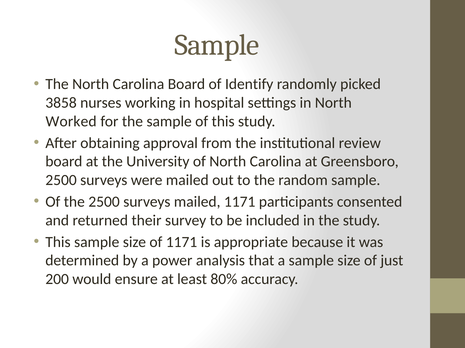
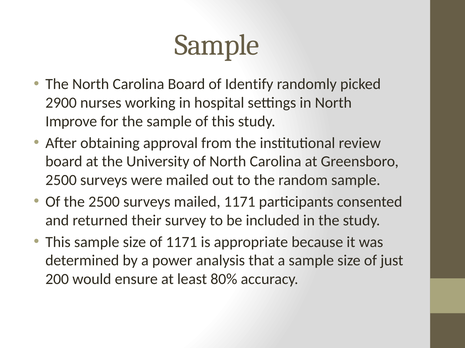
3858: 3858 -> 2900 (61, 103)
Worked: Worked -> Improve (71, 122)
